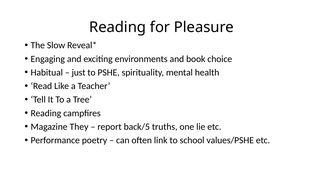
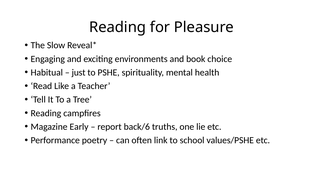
They: They -> Early (79, 127)
back/5: back/5 -> back/6 (137, 127)
